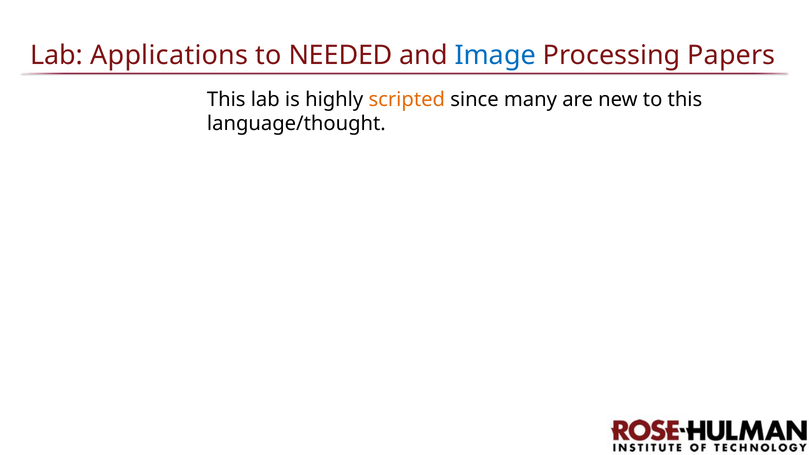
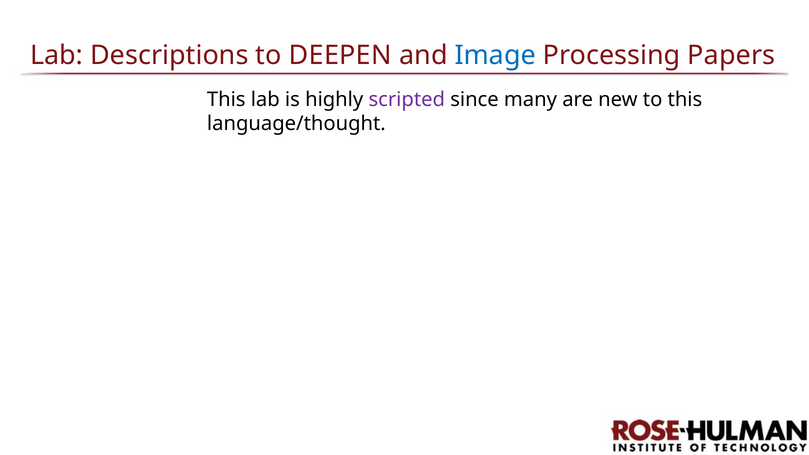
Applications: Applications -> Descriptions (169, 55)
NEEDED: NEEDED -> DEEPEN (340, 55)
scripted colour: orange -> purple (407, 99)
